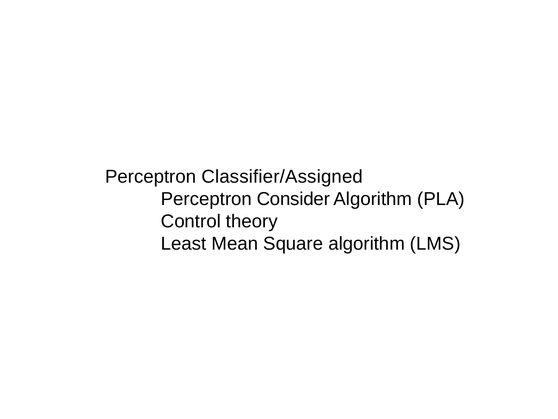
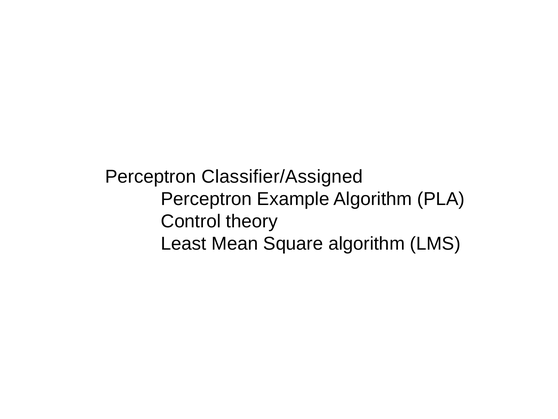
Consider: Consider -> Example (293, 199)
